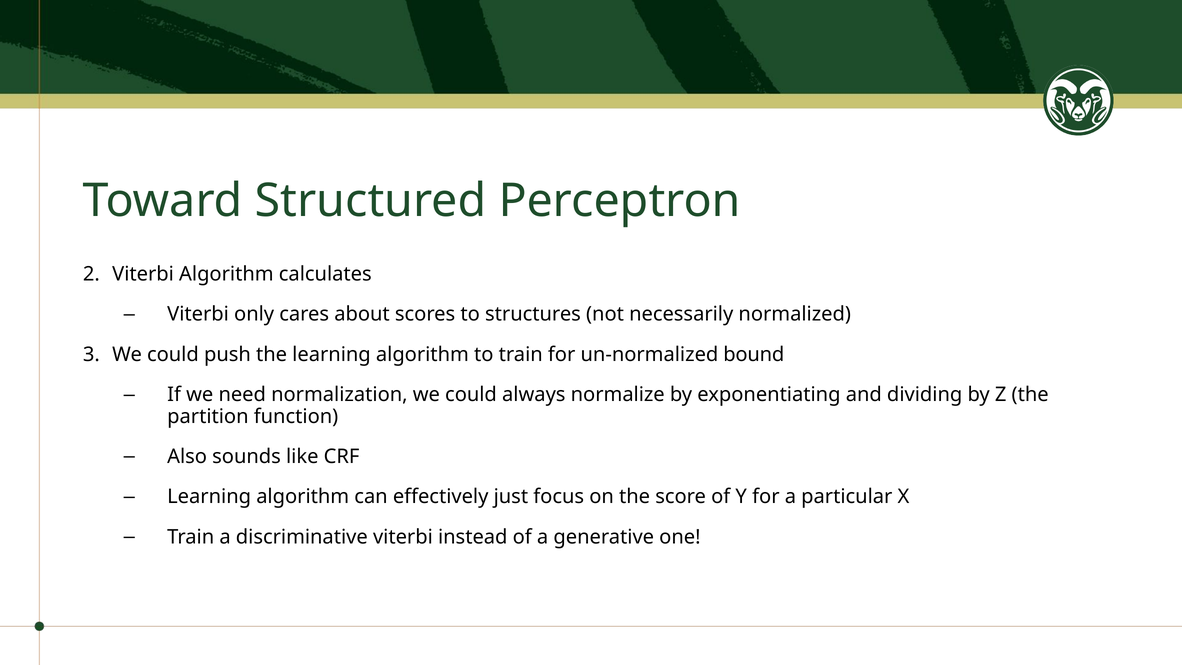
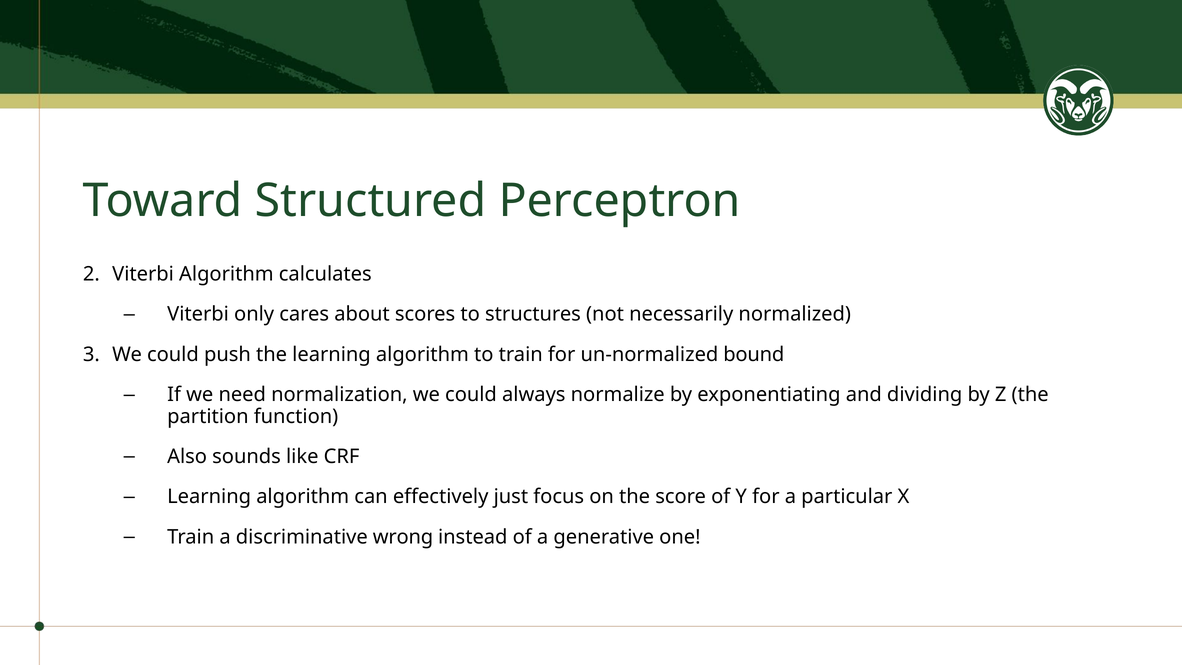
discriminative viterbi: viterbi -> wrong (403, 537)
